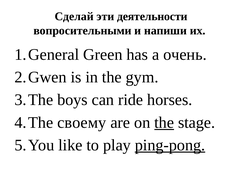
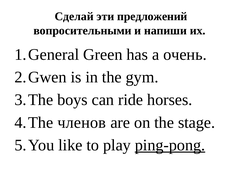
деятельности: деятельности -> предложений (152, 16)
своему: своему -> членов (82, 122)
the underline: present -> none (164, 122)
